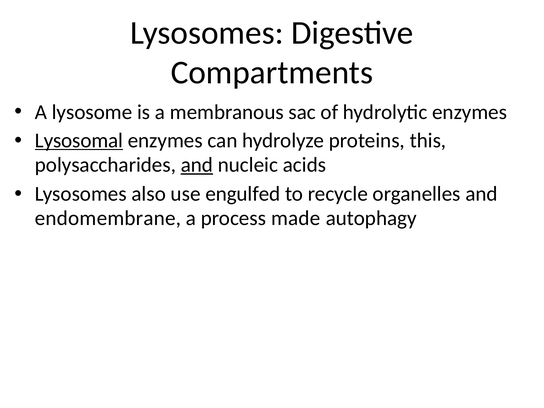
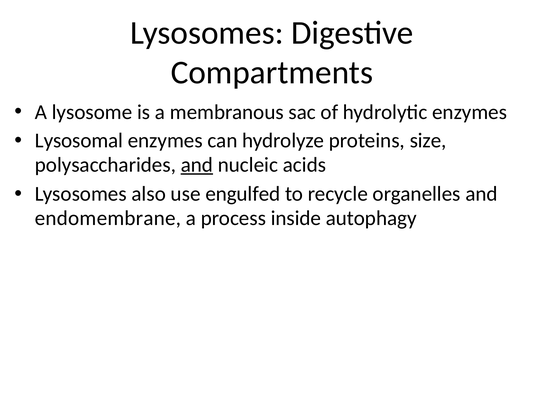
Lysosomal underline: present -> none (79, 140)
this: this -> size (428, 140)
made: made -> inside (296, 218)
